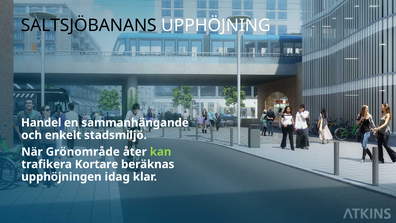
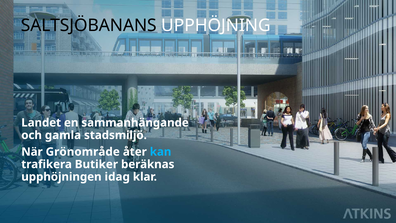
Handel: Handel -> Landet (41, 123)
enkelt: enkelt -> gamla (63, 135)
kan colour: light green -> light blue (161, 152)
Kortare: Kortare -> Butiker (96, 164)
